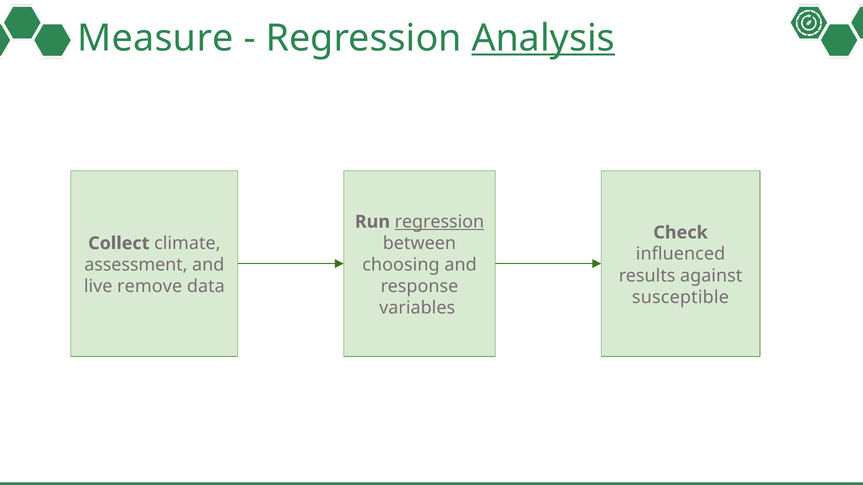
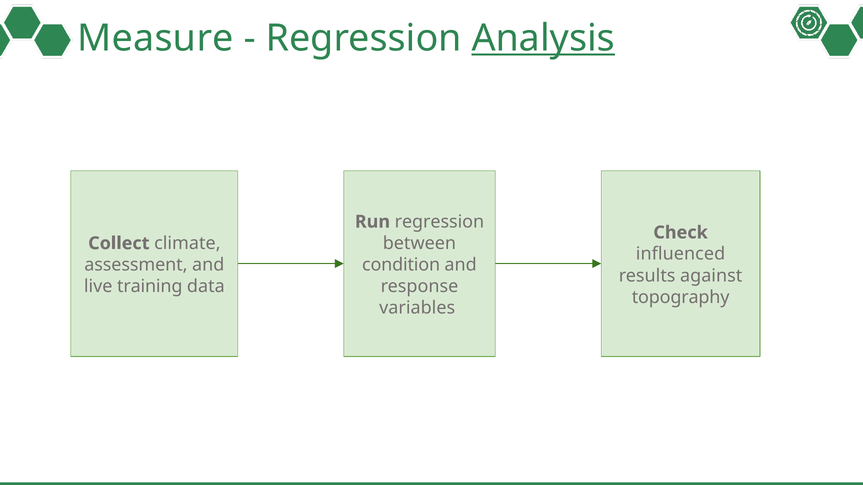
regression underline: present -> none (439, 222)
choosing: choosing -> condition (401, 265)
remove: remove -> training (150, 287)
susceptible: susceptible -> topography (681, 297)
